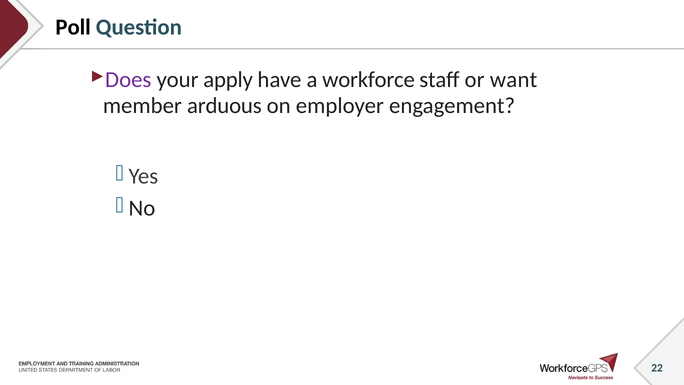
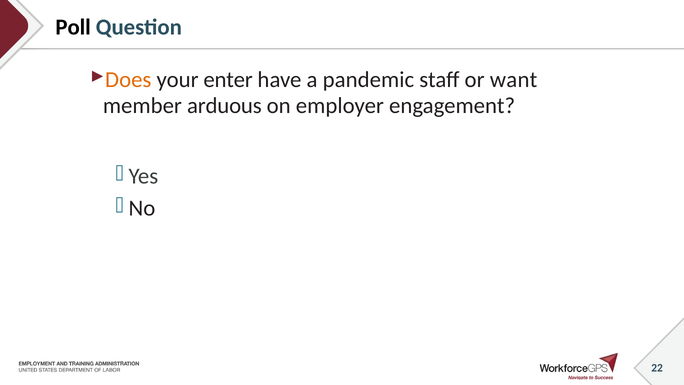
Does colour: purple -> orange (128, 80)
apply: apply -> enter (228, 80)
workforce: workforce -> pandemic (368, 80)
